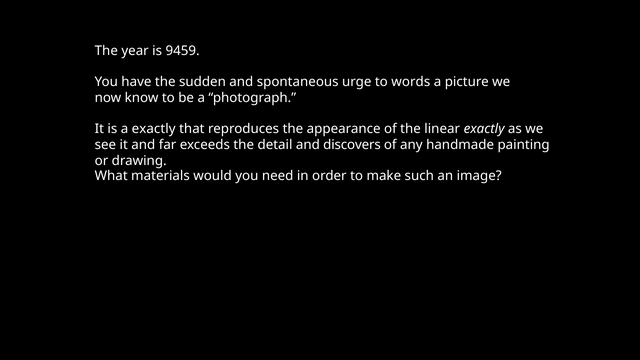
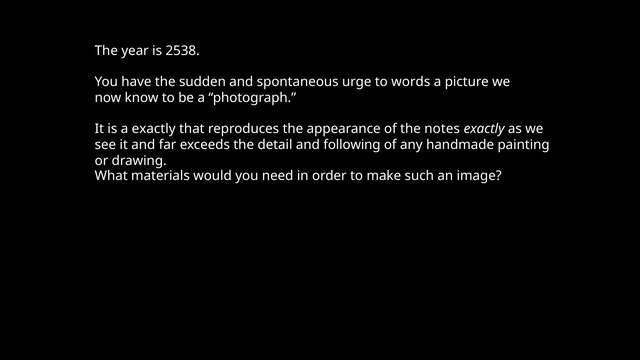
9459: 9459 -> 2538 (183, 51)
linear: linear -> notes (442, 129)
discovers: discovers -> following (352, 145)
